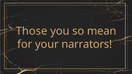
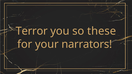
Those: Those -> Terror (32, 31)
mean: mean -> these (102, 31)
